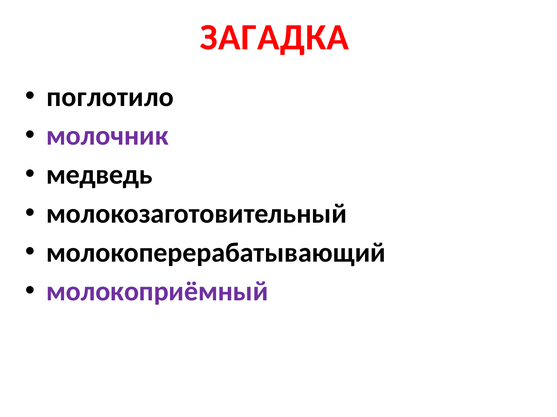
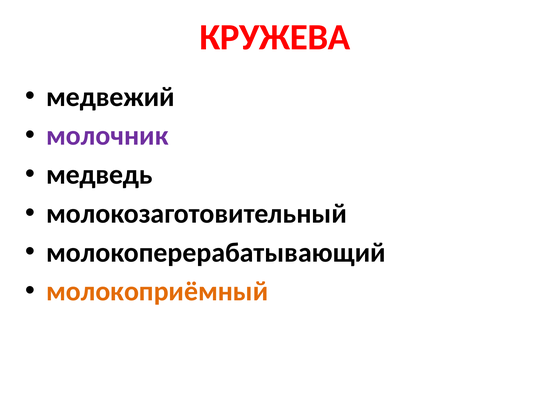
ЗАГАДКА: ЗАГАДКА -> КРУЖЕВА (275, 37)
поглотило: поглотило -> медвежий (110, 97)
молокоприёмный colour: purple -> orange (157, 292)
